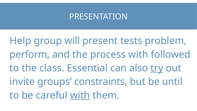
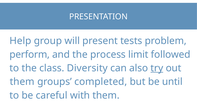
process with: with -> limit (138, 54)
Essential: Essential -> Diversity (87, 68)
invite: invite -> them (22, 82)
constraints: constraints -> completed (101, 82)
with underline: present -> none (80, 95)
